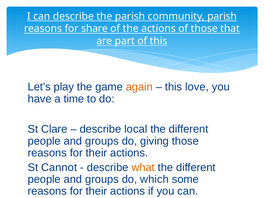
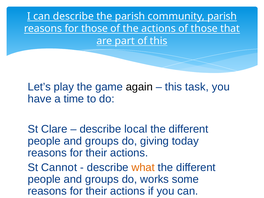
for share: share -> those (95, 29)
again colour: orange -> black (139, 87)
love: love -> task (197, 87)
giving those: those -> today (185, 141)
which: which -> works (155, 179)
